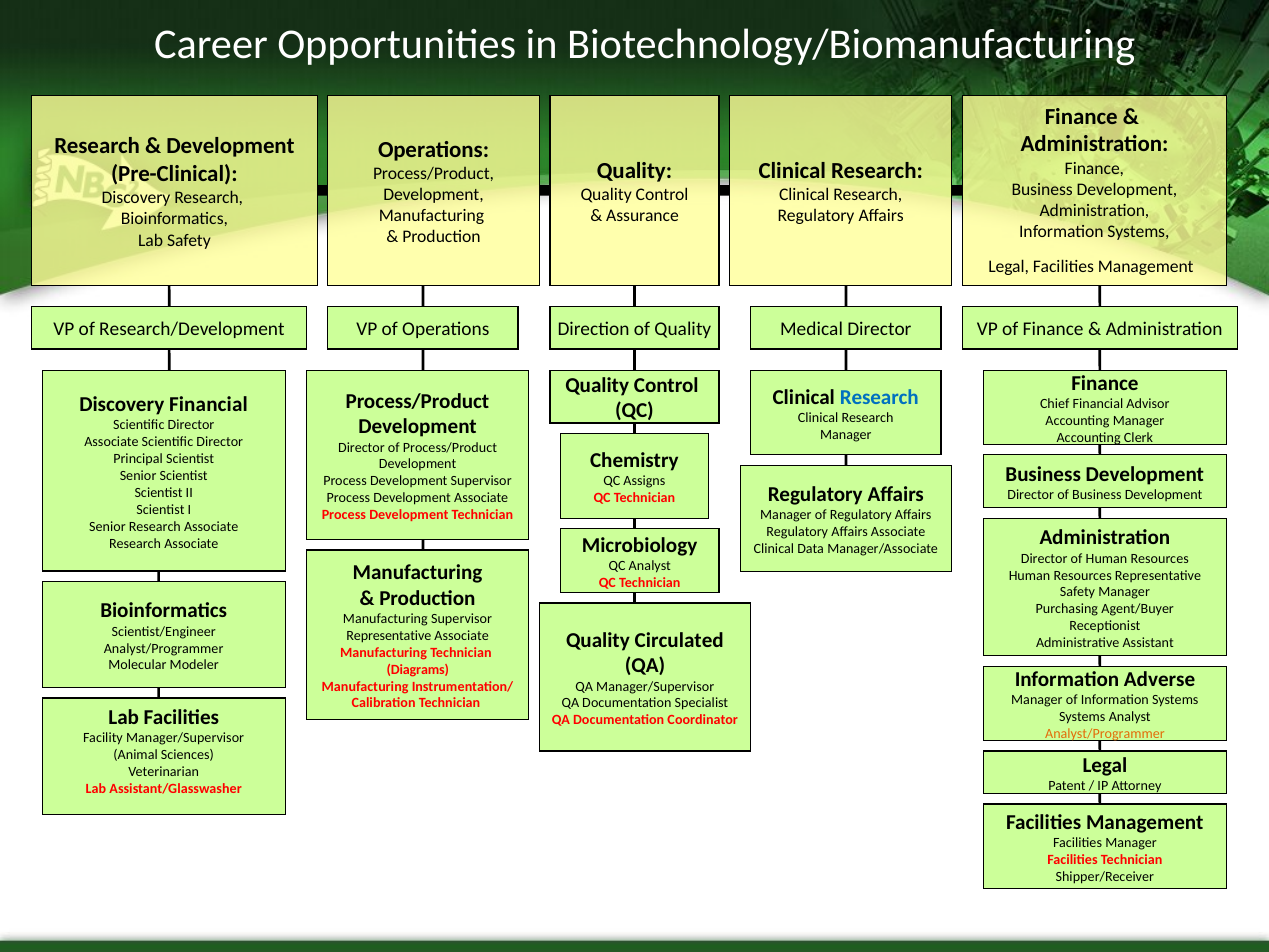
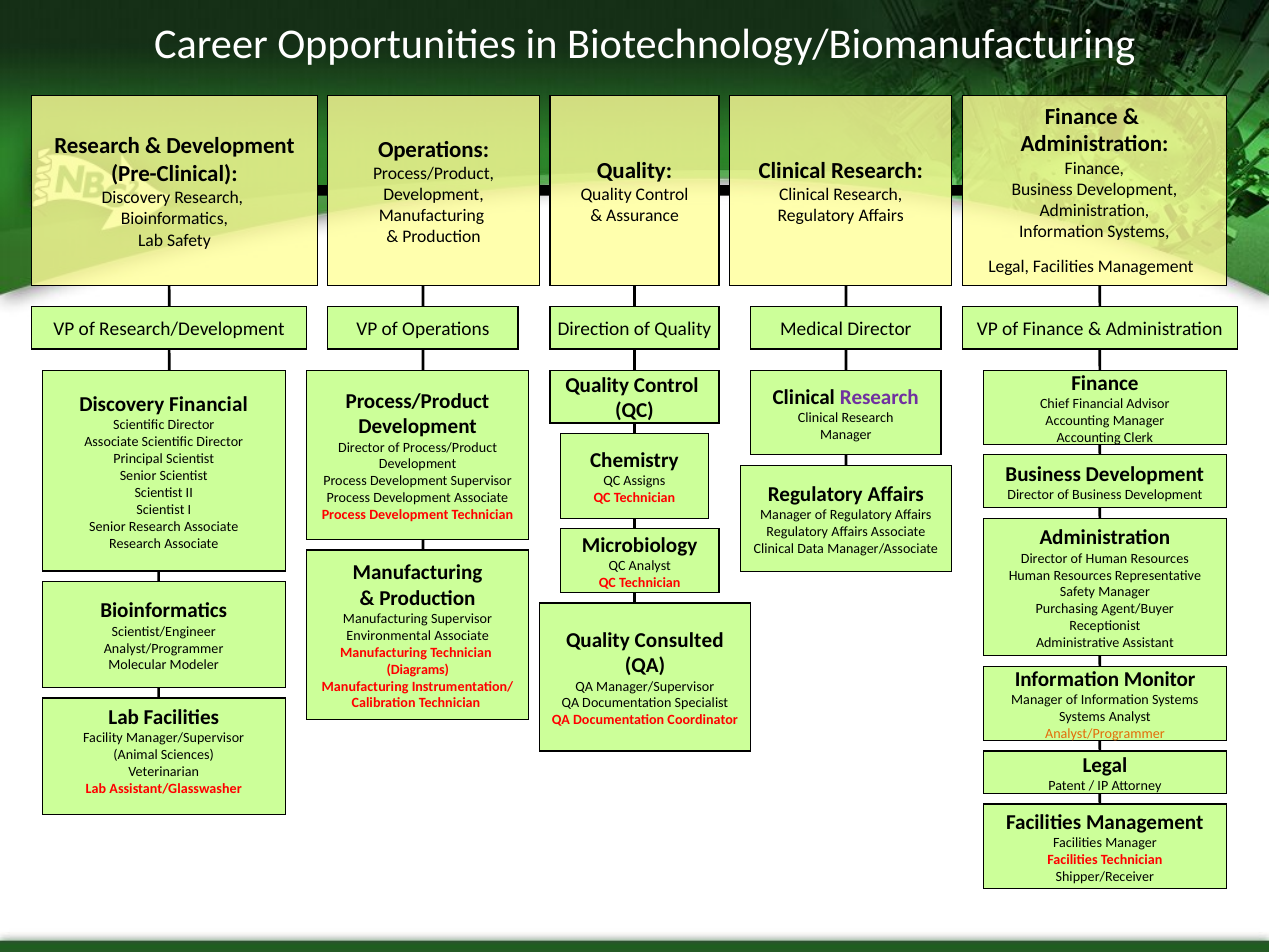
Research colour: blue -> purple (879, 397)
Representative: Representative -> Environmental (389, 636)
Circulated: Circulated -> Consulted (679, 640)
Adverse: Adverse -> Monitor (1160, 679)
